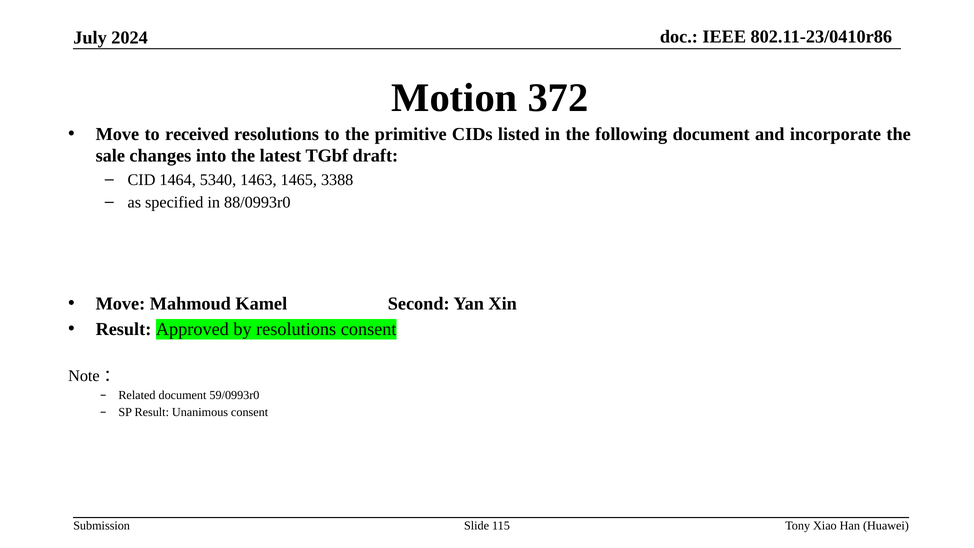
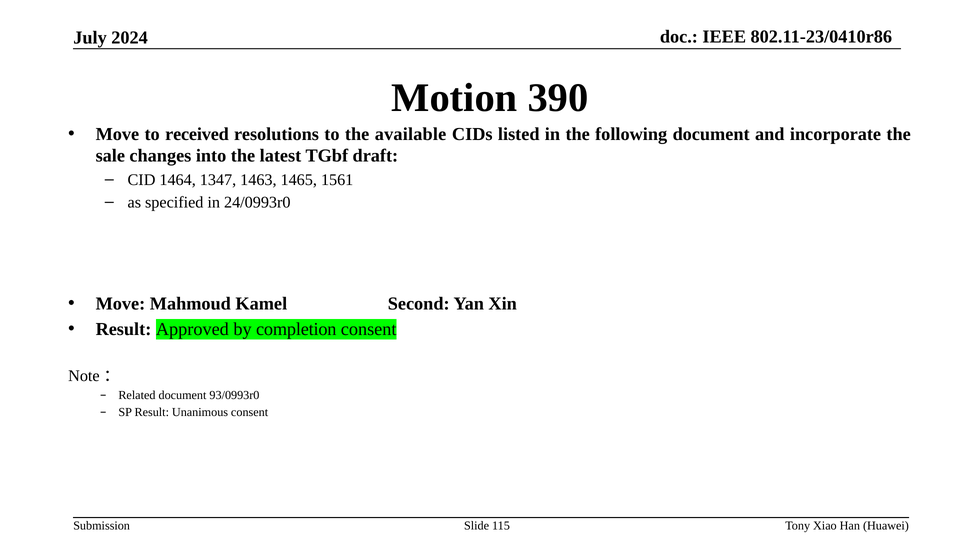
372: 372 -> 390 (558, 98)
primitive: primitive -> available (411, 134)
5340: 5340 -> 1347 (218, 180)
3388: 3388 -> 1561 (337, 180)
88/0993r0: 88/0993r0 -> 24/0993r0 (257, 202)
by resolutions: resolutions -> completion (296, 329)
59/0993r0: 59/0993r0 -> 93/0993r0 (234, 395)
